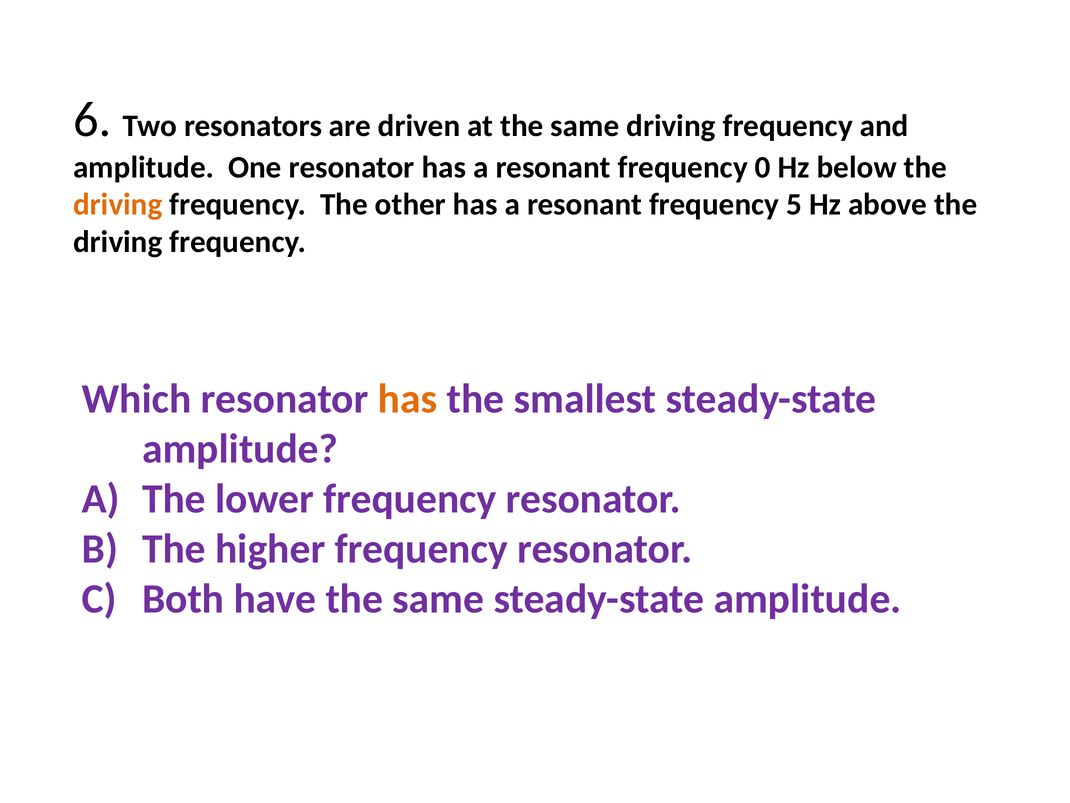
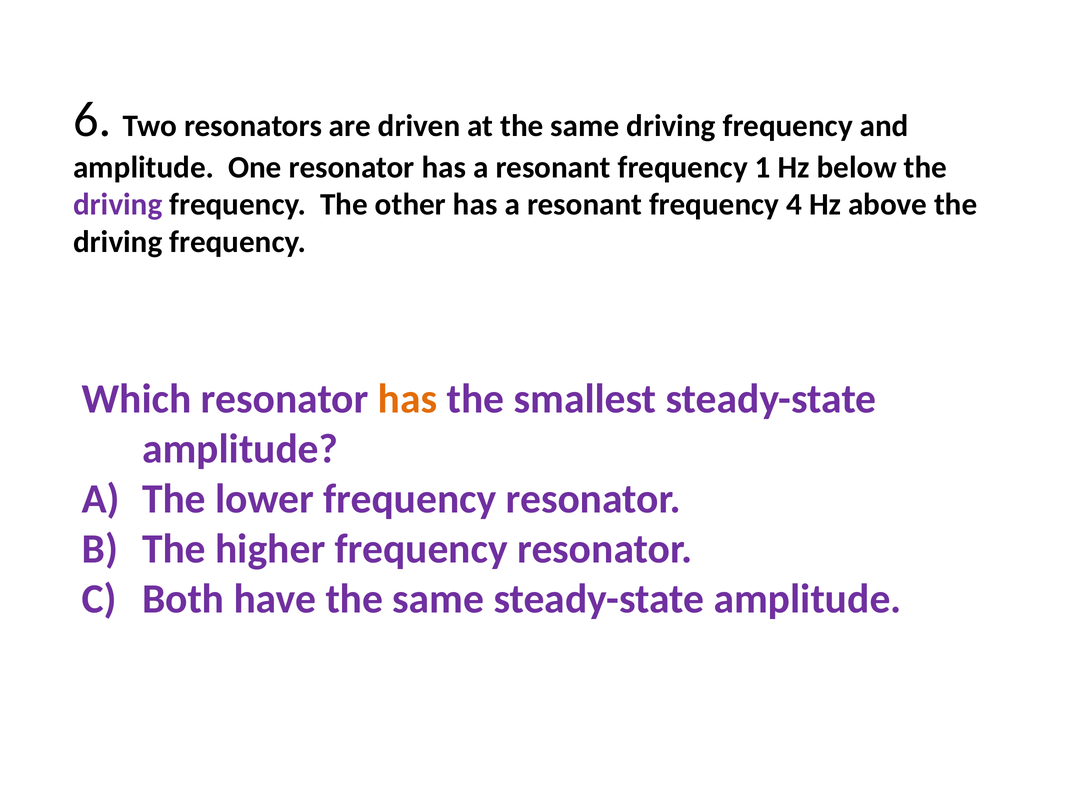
0: 0 -> 1 (763, 167)
driving colour: orange -> purple (118, 205)
5: 5 -> 4 (794, 205)
